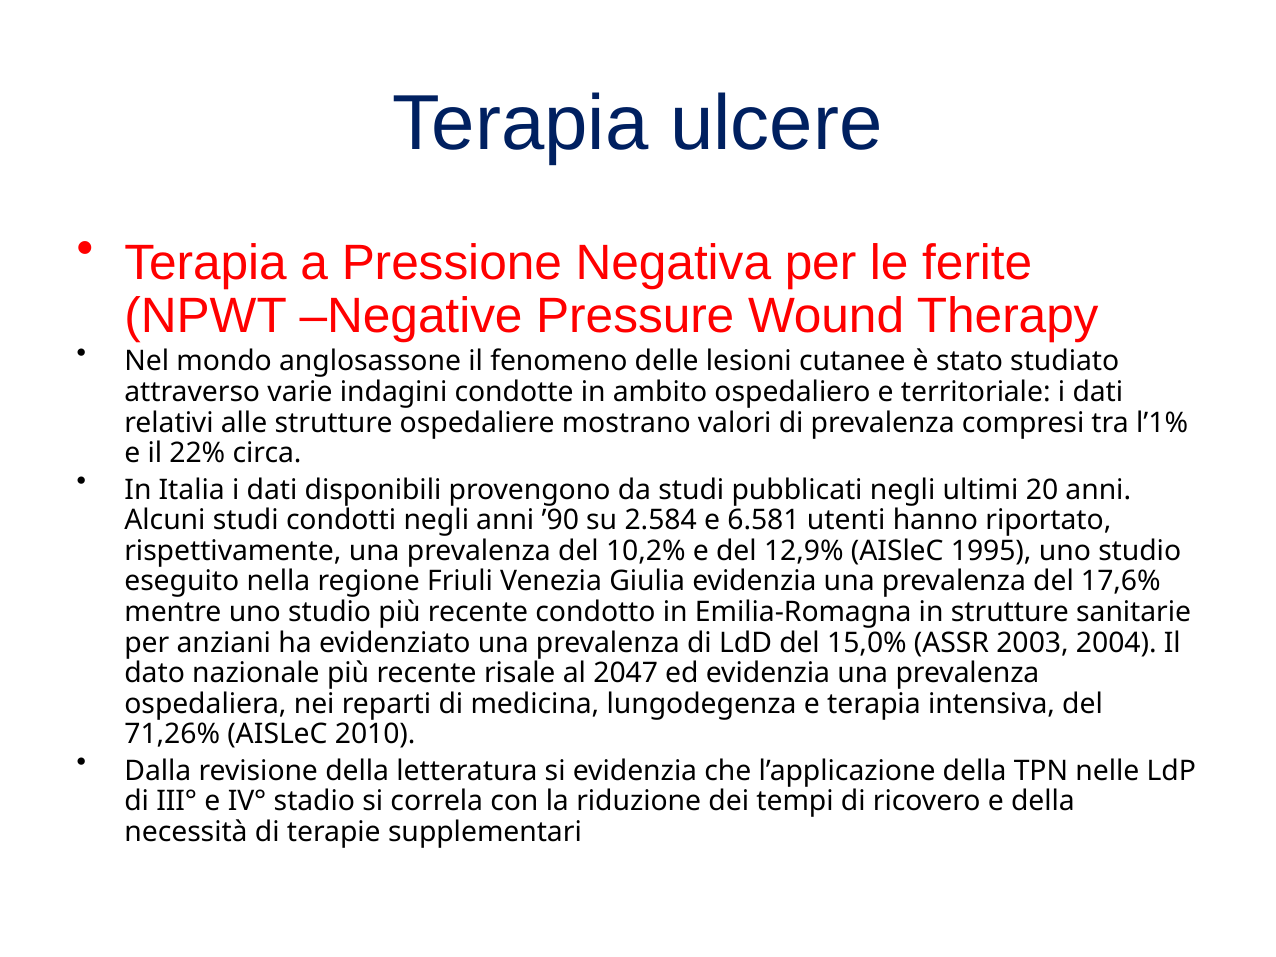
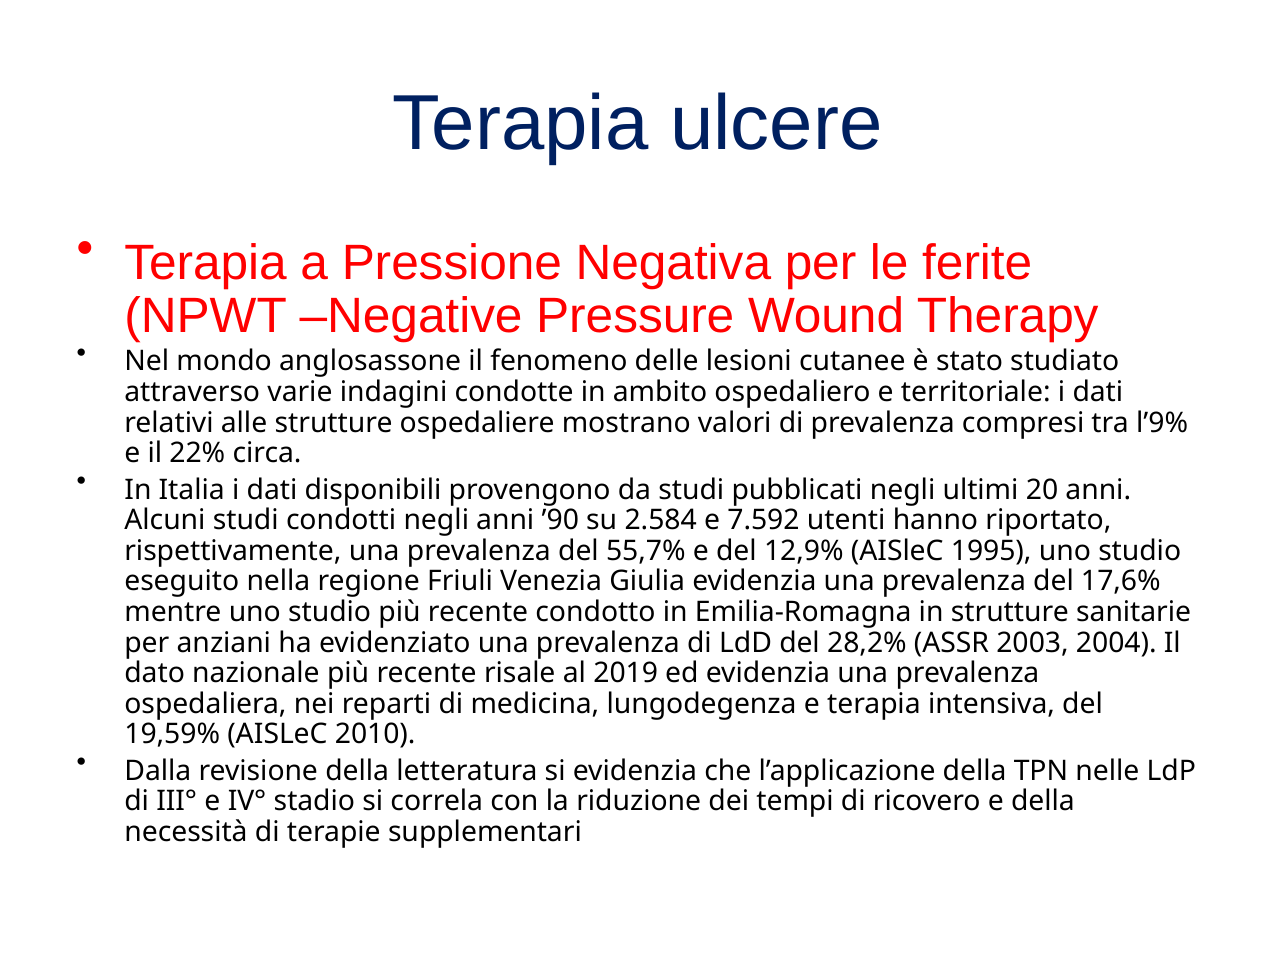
l’1%: l’1% -> l’9% (1162, 423)
6.581: 6.581 -> 7.592 (763, 520)
10,2%: 10,2% -> 55,7% (646, 551)
15,0%: 15,0% -> 28,2% (867, 643)
2047: 2047 -> 2019 (626, 673)
71,26%: 71,26% -> 19,59% (172, 734)
